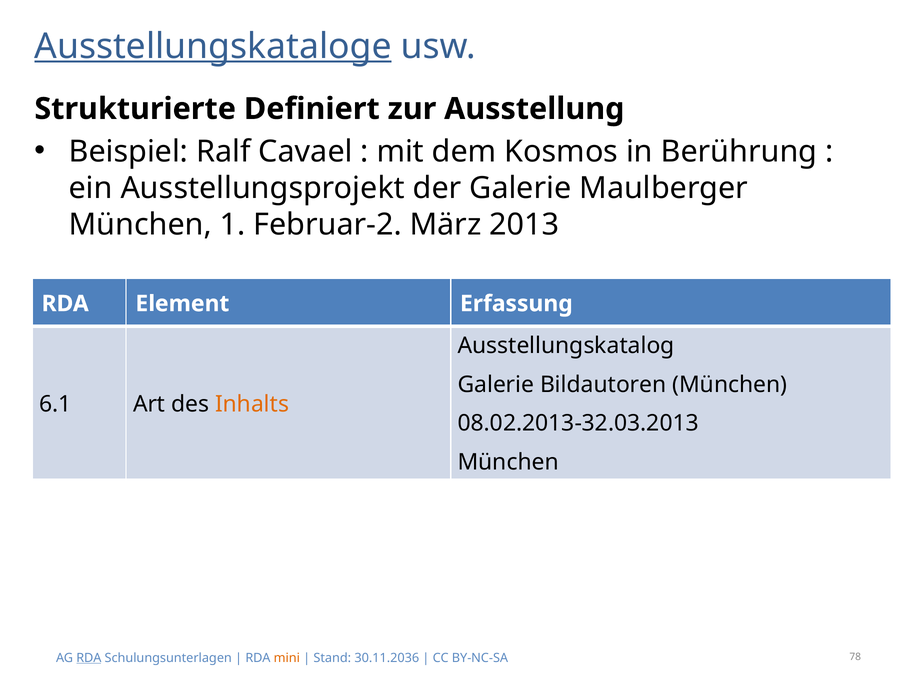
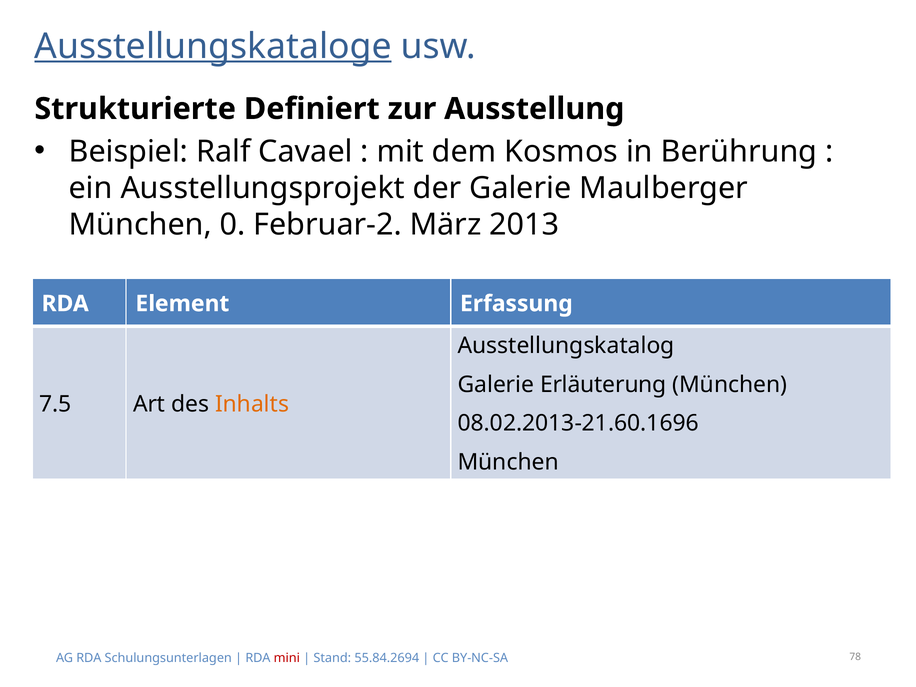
1: 1 -> 0 (233, 225)
Bildautoren: Bildautoren -> Erläuterung (603, 385)
6.1: 6.1 -> 7.5 (55, 404)
08.02.2013-32.03.2013: 08.02.2013-32.03.2013 -> 08.02.2013-21.60.1696 (578, 423)
RDA underline: present -> none (89, 658)
mini colour: orange -> red (287, 658)
30.11.2036: 30.11.2036 -> 55.84.2694 (387, 658)
